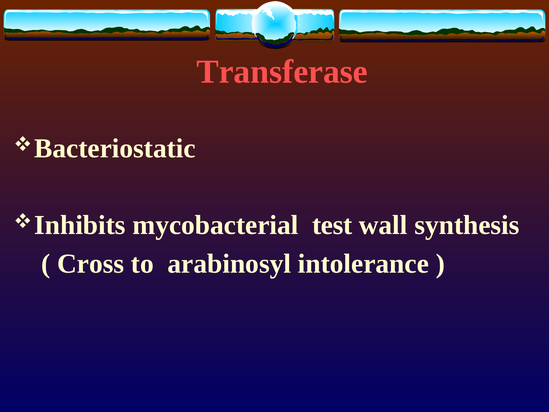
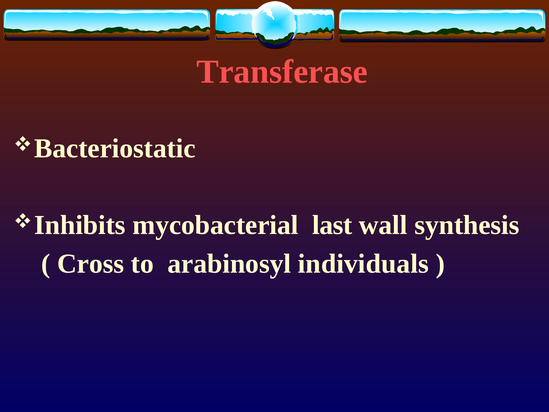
test: test -> last (332, 225)
intolerance: intolerance -> individuals (363, 263)
